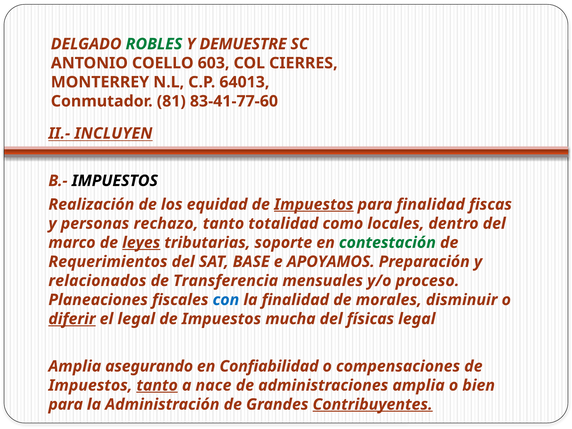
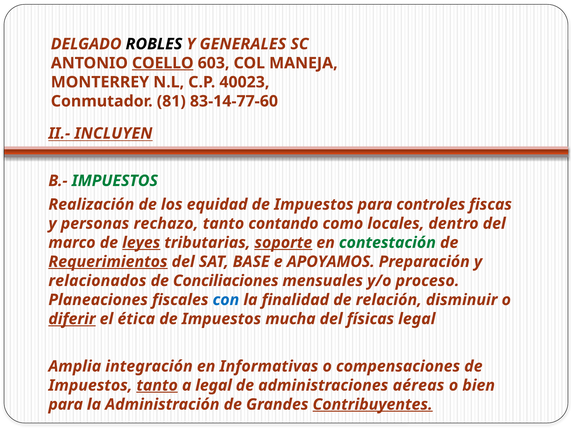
ROBLES colour: green -> black (154, 44)
DEMUESTRE: DEMUESTRE -> GENERALES (243, 44)
COELLO underline: none -> present (163, 63)
CIERRES: CIERRES -> MANEJA (303, 63)
64013: 64013 -> 40023 (244, 82)
83-41-77-60: 83-41-77-60 -> 83-14-77-60 (234, 101)
IMPUESTOS colour: black -> green (115, 181)
Impuestos underline: present -> none (314, 204)
para finalidad: finalidad -> controles (431, 204)
totalidad: totalidad -> contando (283, 224)
soporte underline: none -> present (283, 243)
Requerimientos underline: none -> present (108, 262)
Transferencia: Transferencia -> Conciliaciones (226, 281)
morales: morales -> relación (389, 300)
el legal: legal -> ética (136, 319)
asegurando: asegurando -> integración (149, 366)
Confiabilidad: Confiabilidad -> Informativas (269, 366)
a nace: nace -> legal (214, 385)
administraciones amplia: amplia -> aéreas (418, 385)
